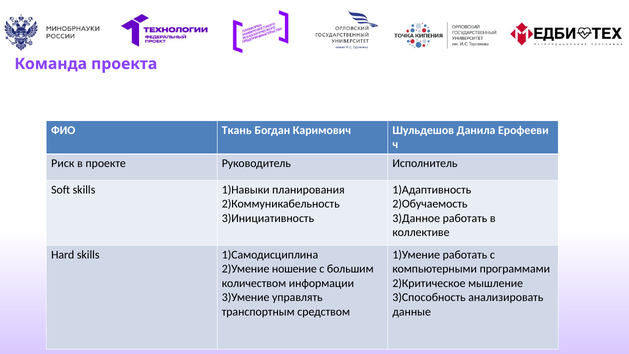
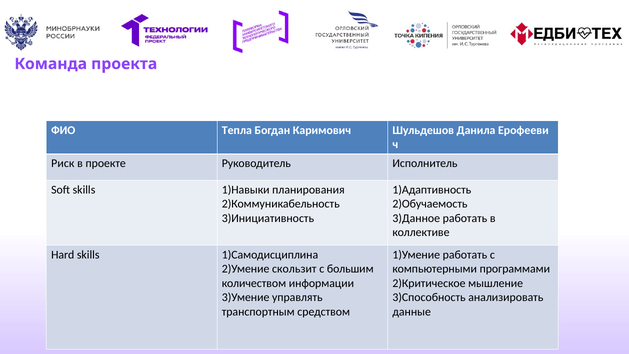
Ткань: Ткань -> Тепла (237, 130)
ношение: ношение -> скользит (294, 269)
